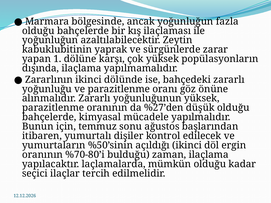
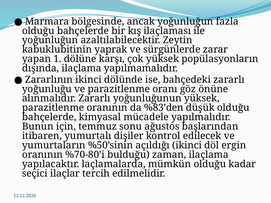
%27’den: %27’den -> %83’den (164, 108)
